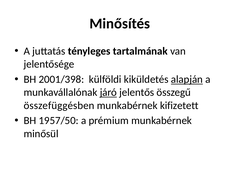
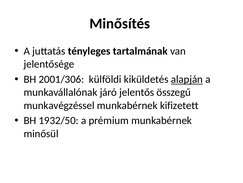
2001/398: 2001/398 -> 2001/306 (61, 79)
járó underline: present -> none (108, 92)
összefüggésben: összefüggésben -> munkavégzéssel (59, 105)
1957/50: 1957/50 -> 1932/50 (59, 120)
